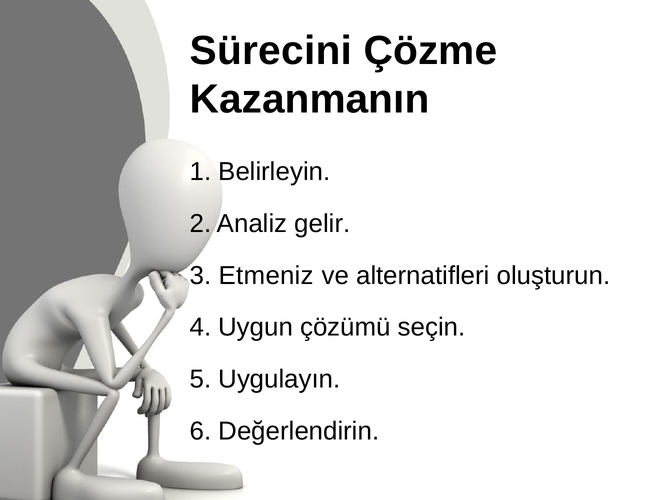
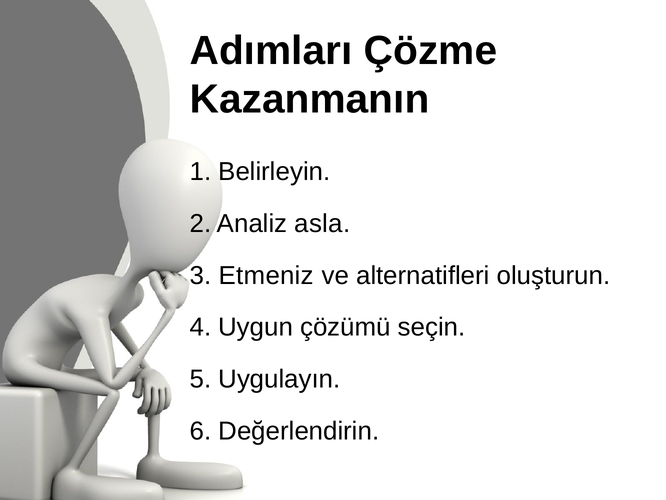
Sürecini: Sürecini -> Adımları (271, 51)
gelir: gelir -> asla (322, 223)
